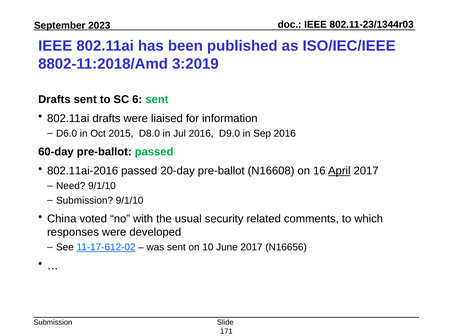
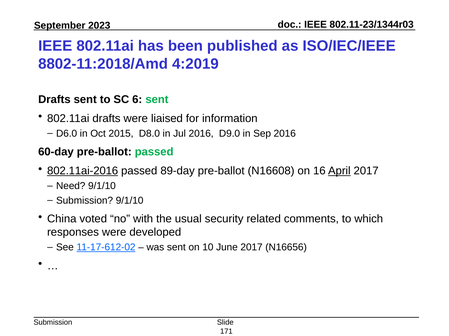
3:2019: 3:2019 -> 4:2019 (195, 64)
802.11ai-2016 underline: none -> present (83, 171)
20-day: 20-day -> 89-day (178, 171)
